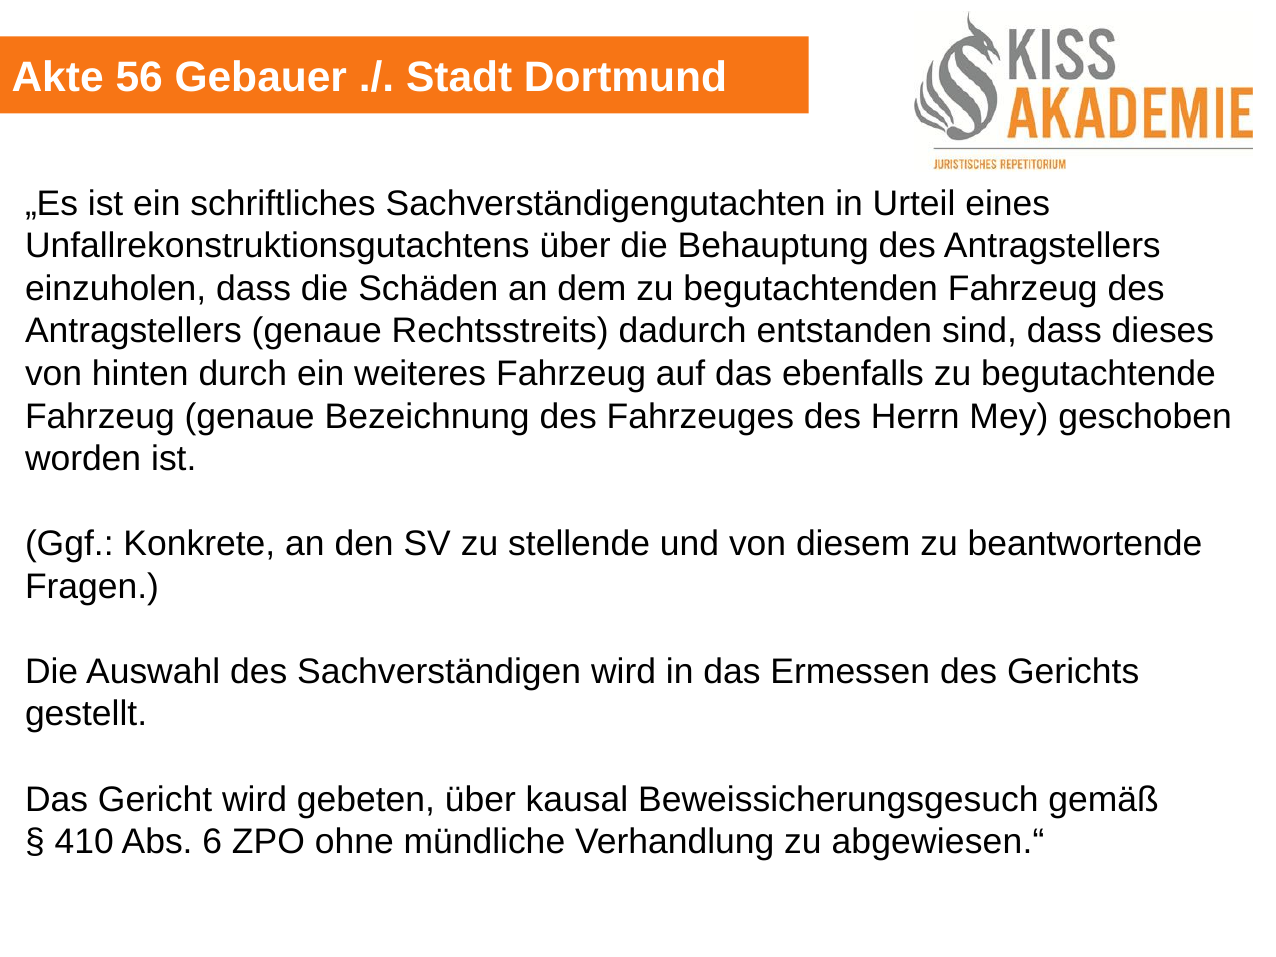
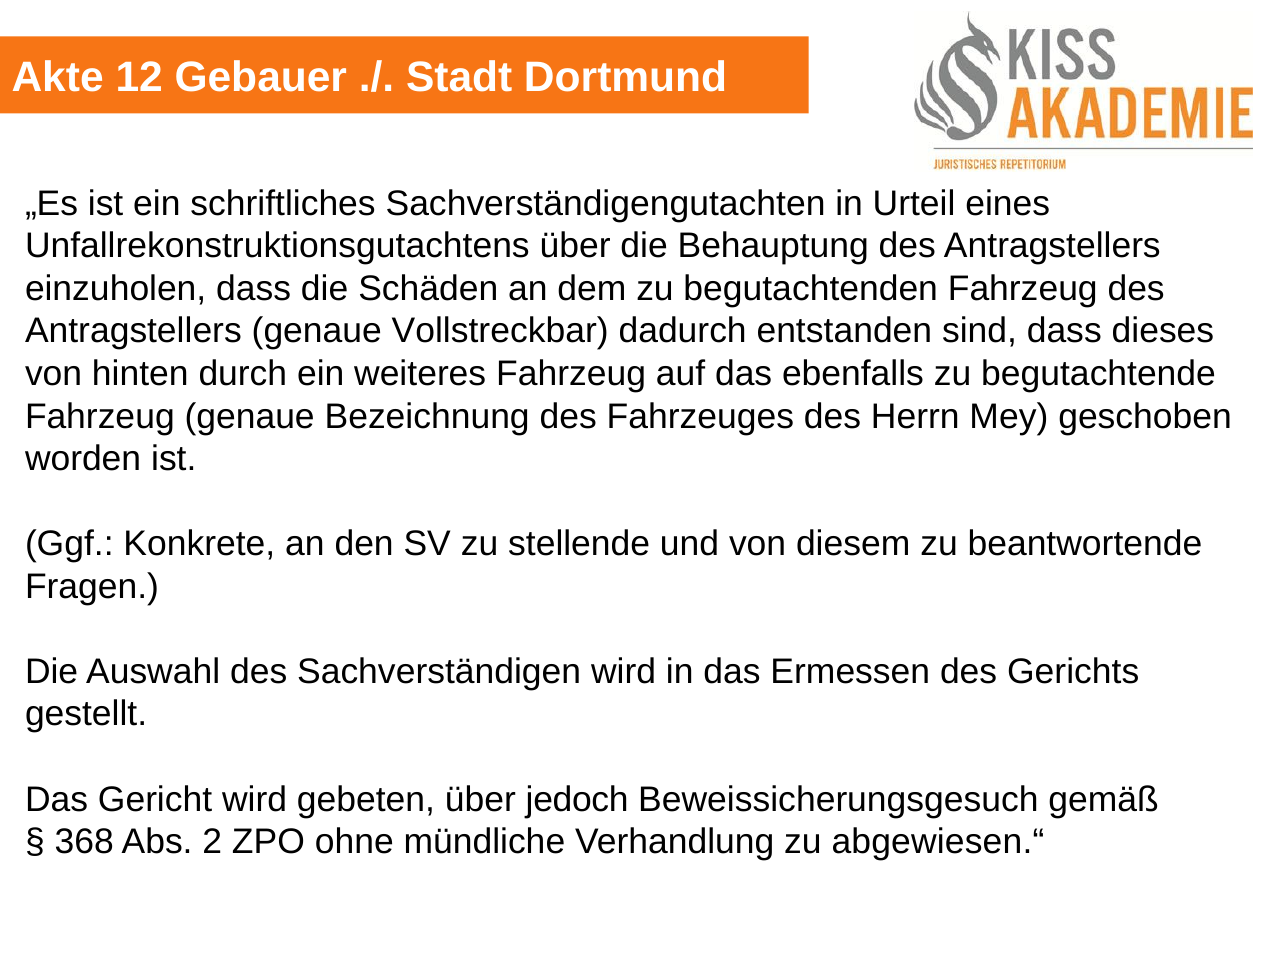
56: 56 -> 12 (139, 78)
Rechtsstreits: Rechtsstreits -> Vollstreckbar (500, 331)
kausal: kausal -> jedoch (577, 799)
410: 410 -> 368 (84, 842)
6: 6 -> 2 (212, 842)
